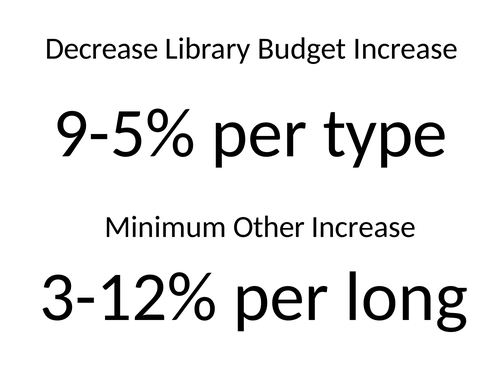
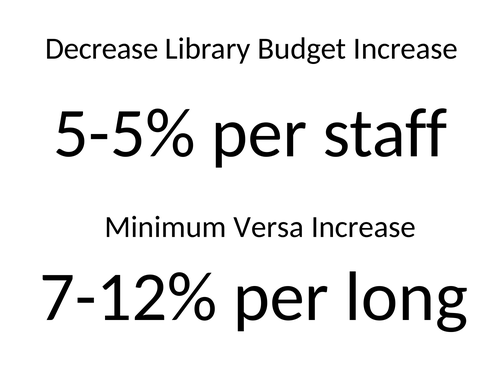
9-5%: 9-5% -> 5-5% (124, 133)
type: type -> staff (385, 133)
Other: Other -> Versa (269, 227)
3-12%: 3-12% -> 7-12% (128, 297)
